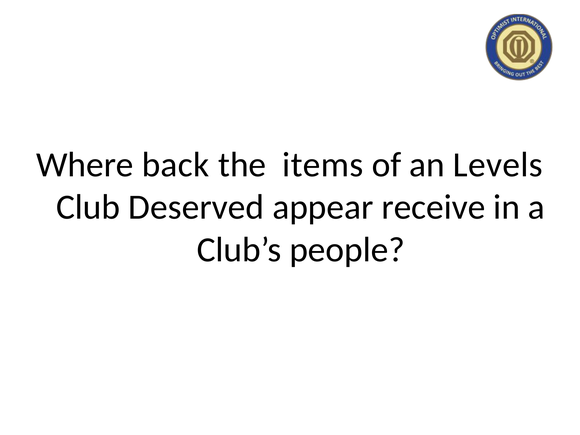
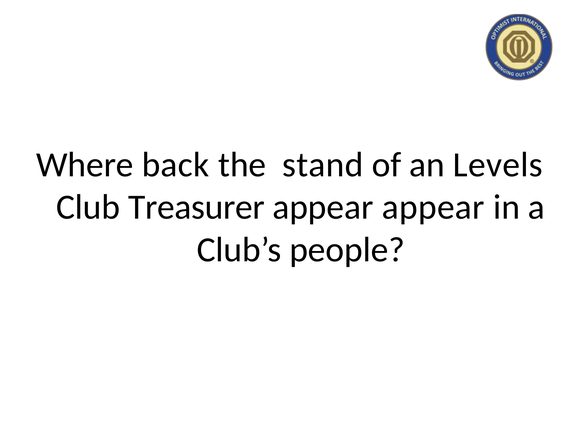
items: items -> stand (323, 165)
Deserved: Deserved -> Treasurer (196, 207)
appear receive: receive -> appear (433, 207)
